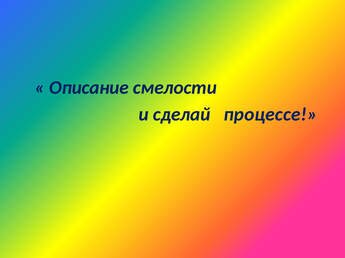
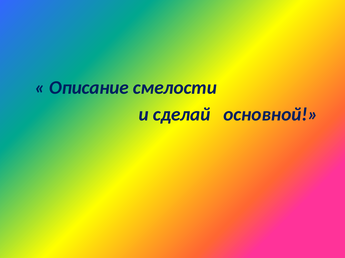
процессе: процессе -> основной (271, 115)
